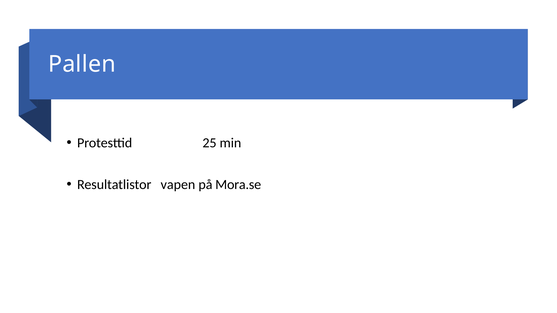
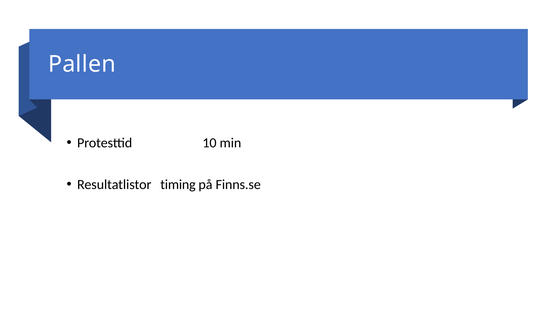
25: 25 -> 10 (209, 143)
vapen: vapen -> timing (178, 185)
Mora.se: Mora.se -> Finns.se (238, 185)
